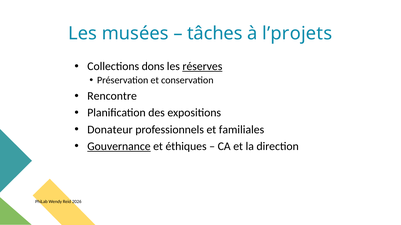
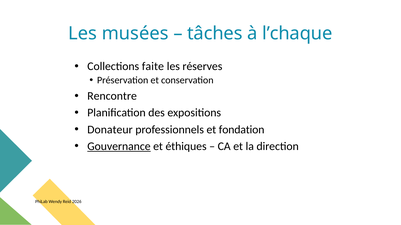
l’projets: l’projets -> l’chaque (297, 34)
dons: dons -> faite (153, 67)
réserves underline: present -> none (202, 67)
familiales: familiales -> fondation (242, 130)
